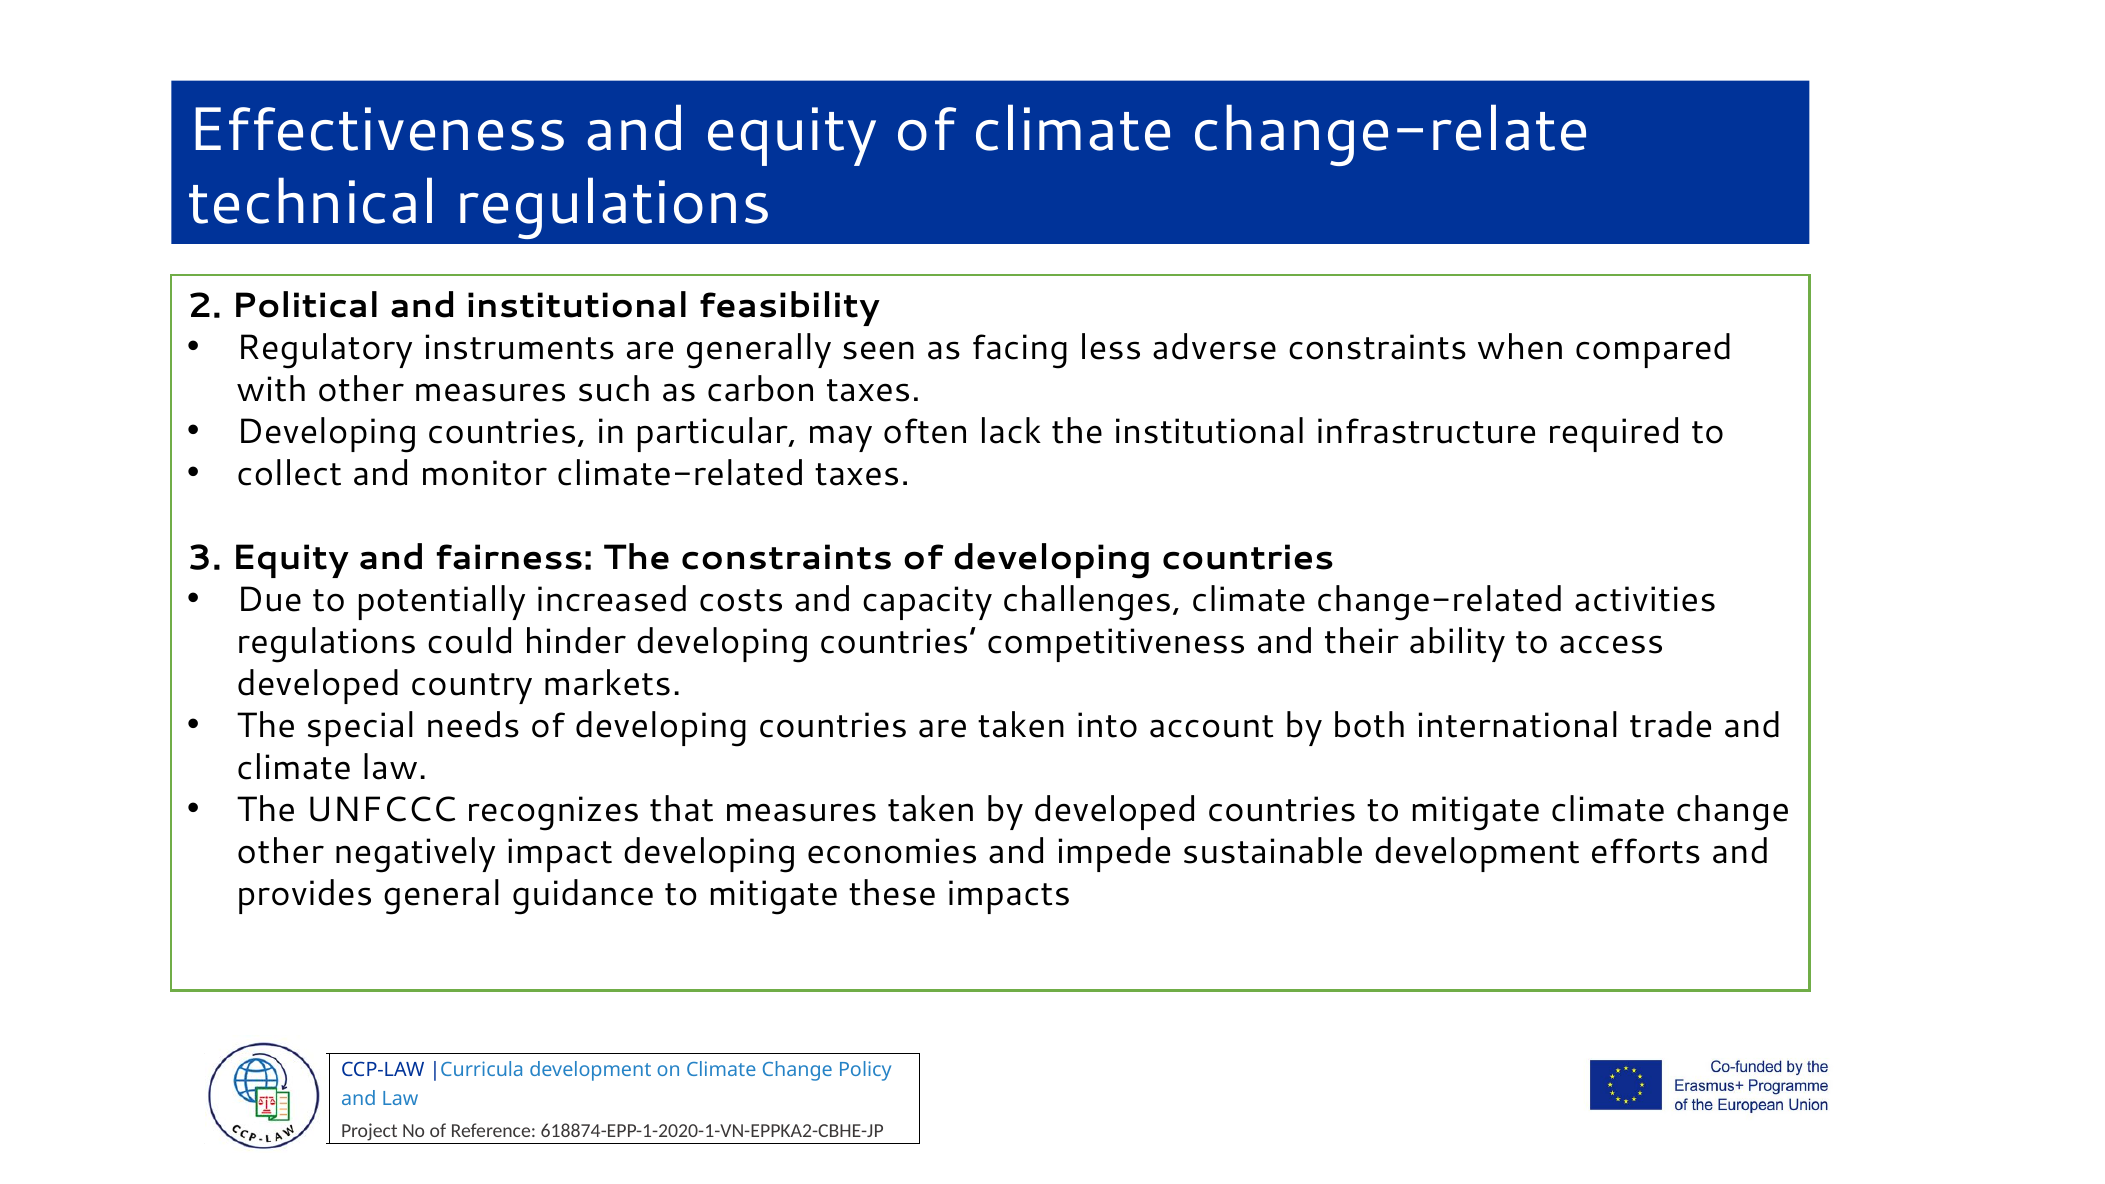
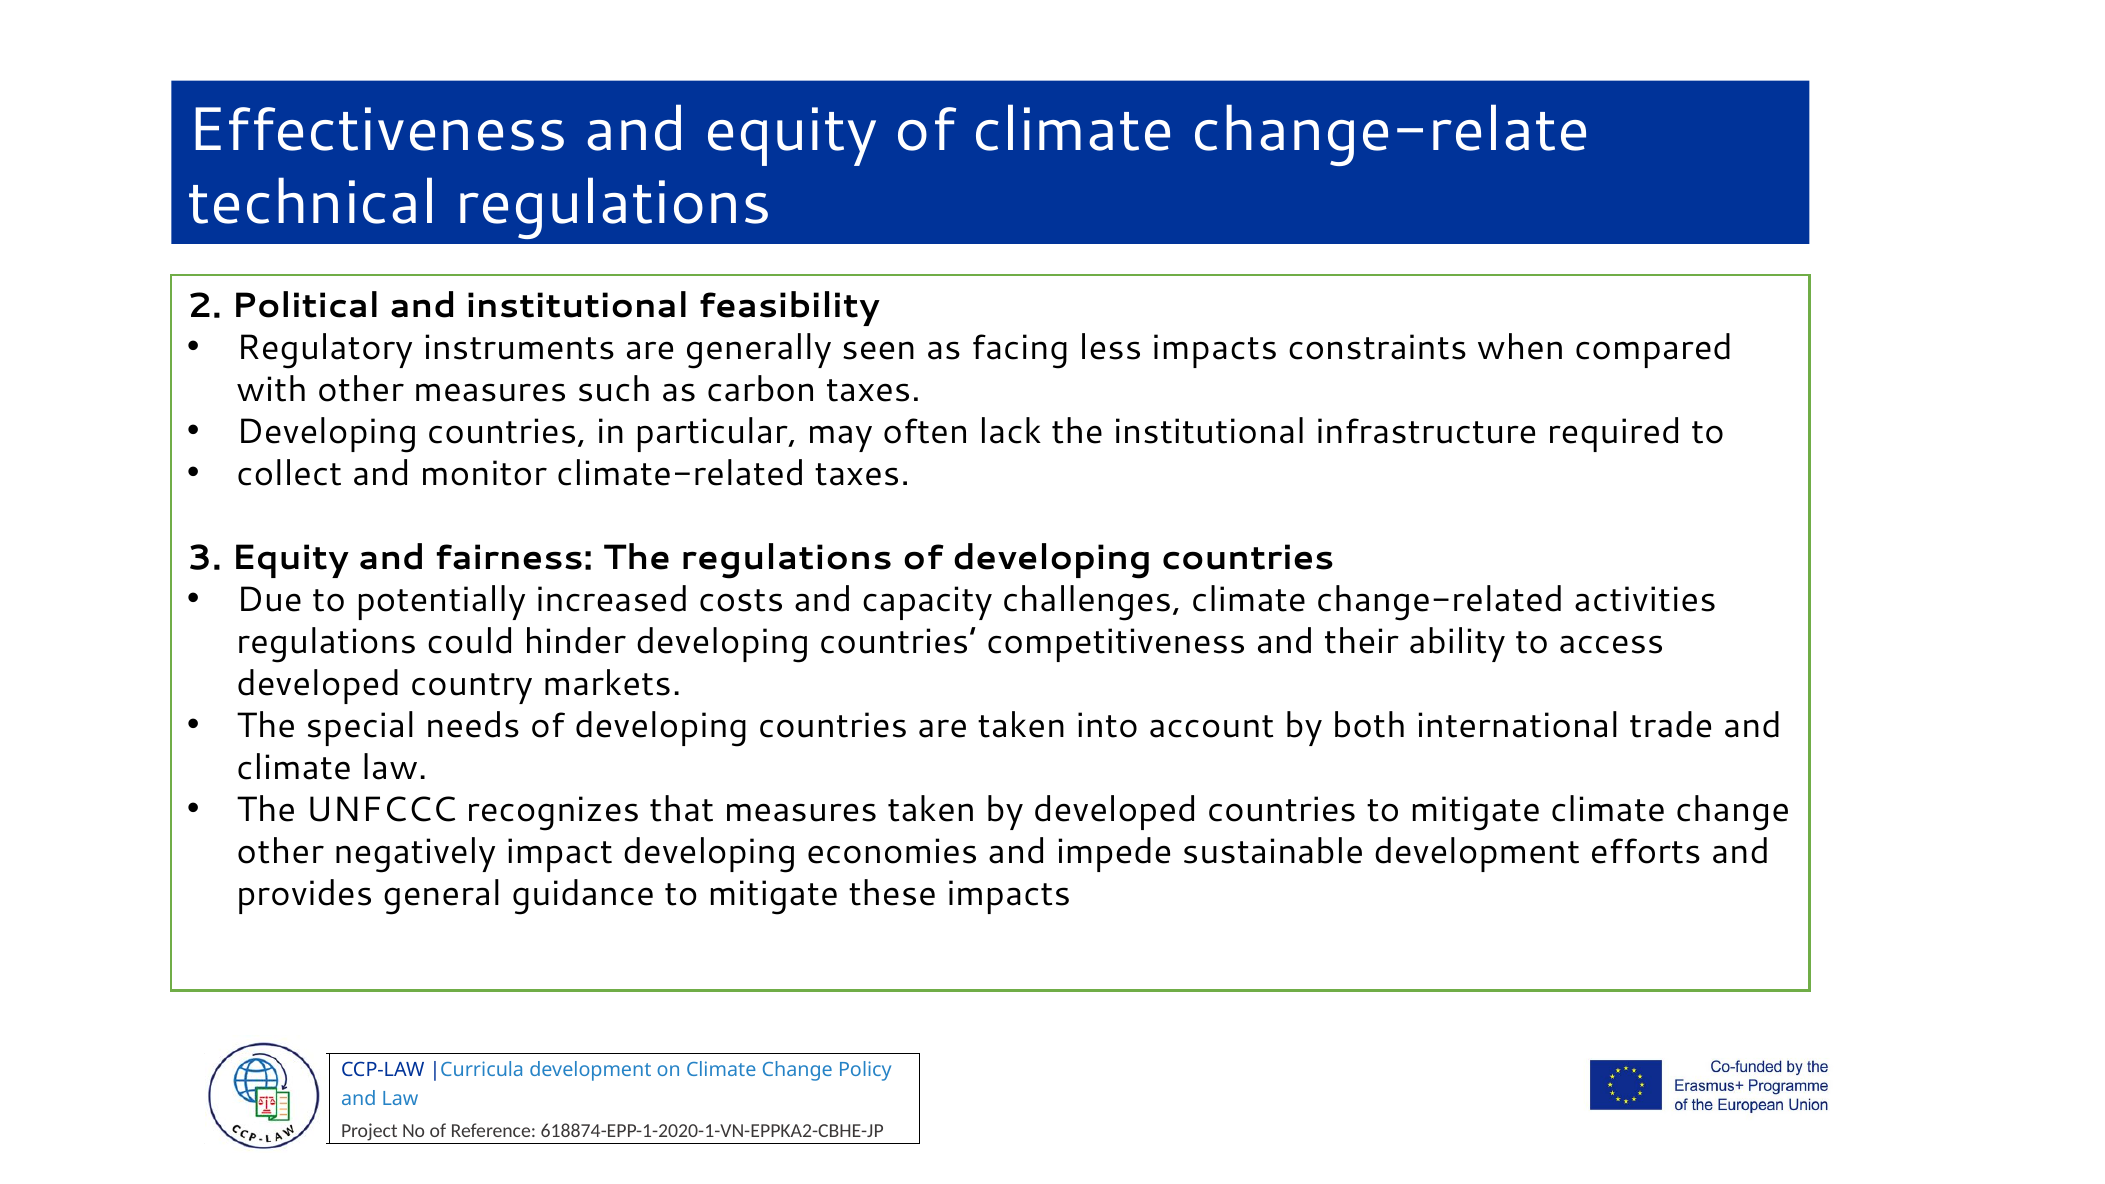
less adverse: adverse -> impacts (1215, 348)
The constraints: constraints -> regulations (787, 558)
